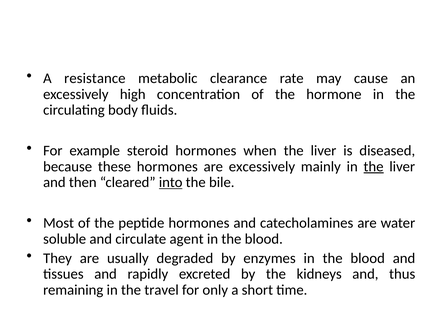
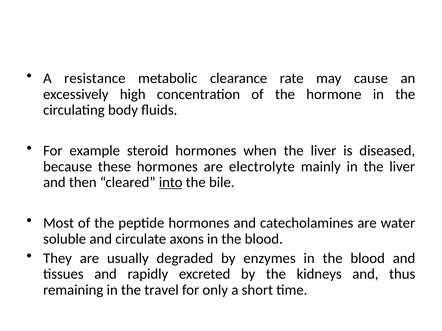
are excessively: excessively -> electrolyte (262, 167)
the underline: present -> none (374, 167)
agent: agent -> axons (187, 239)
